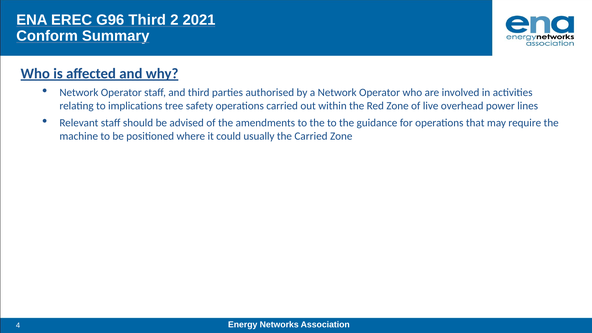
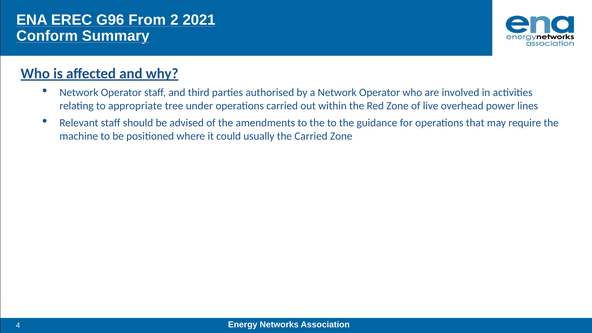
G96 Third: Third -> From (147, 20)
implications: implications -> appropriate (135, 106)
safety: safety -> under (199, 106)
